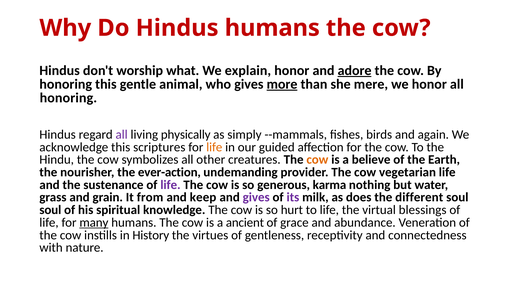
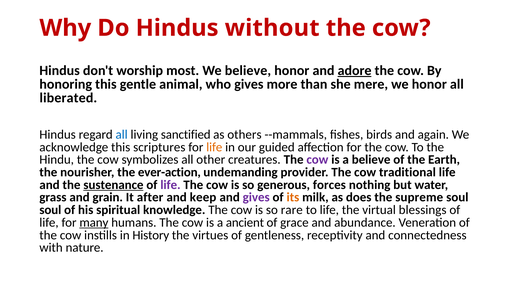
Hindus humans: humans -> without (272, 28)
what: what -> most (183, 70)
We explain: explain -> believe (248, 70)
more underline: present -> none (282, 84)
honoring: honoring -> liberated (68, 98)
all colour: purple -> blue (122, 134)
physically: physically -> sanctified (186, 134)
simply: simply -> others (244, 134)
cow colour: orange -> purple (317, 160)
vegetarian: vegetarian -> traditional (407, 172)
sustenance underline: none -> present (113, 185)
karma: karma -> forces (329, 185)
from: from -> after (150, 197)
its colour: purple -> orange (293, 197)
different: different -> supreme (419, 197)
hurt: hurt -> rare (292, 210)
